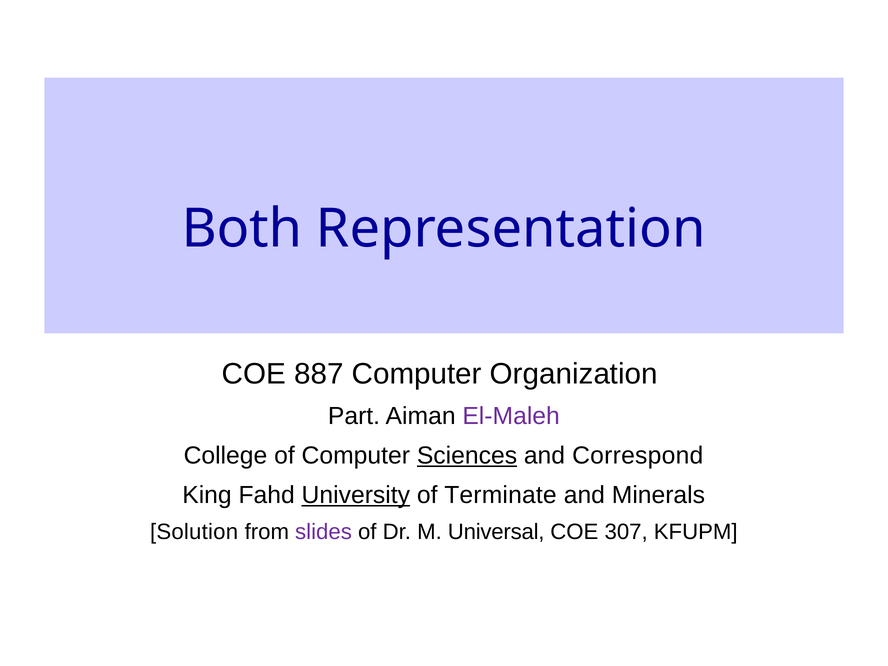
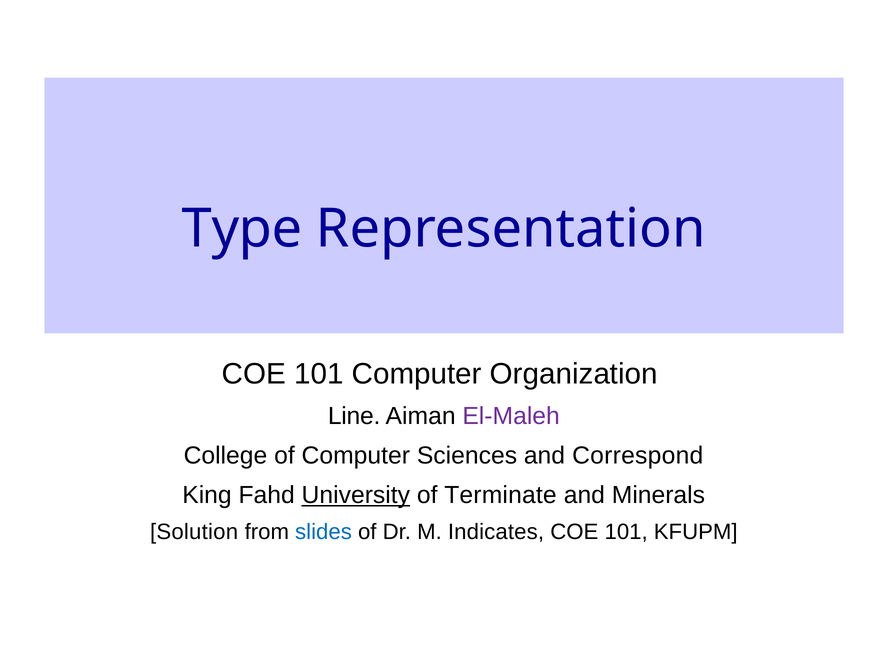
Both: Both -> Type (242, 229)
887: 887 -> 101 (319, 374)
Part: Part -> Line (354, 416)
Sciences underline: present -> none (467, 456)
slides colour: purple -> blue (323, 532)
Universal: Universal -> Indicates (496, 532)
307: 307 -> 101 (626, 532)
